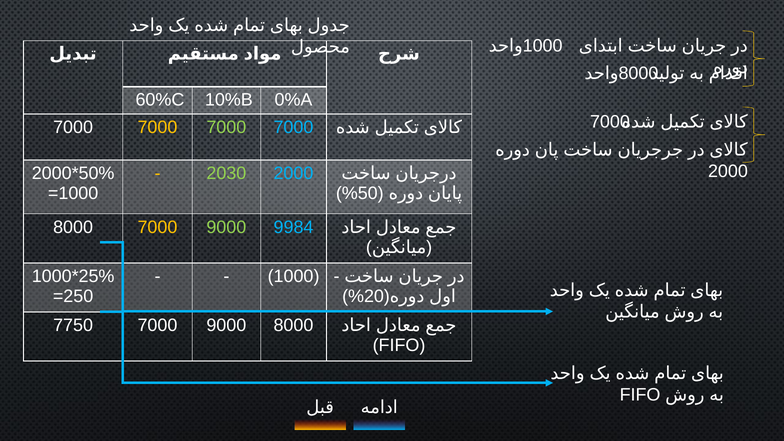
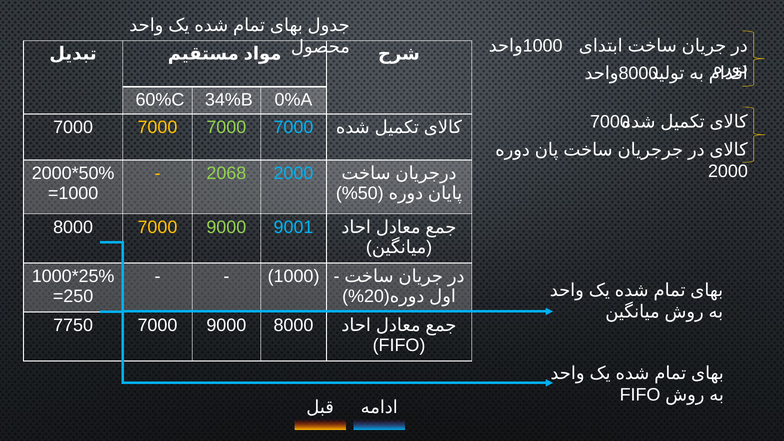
10%B: 10%B -> 34%B (229, 100)
2030: 2030 -> 2068 (226, 173)
9984: 9984 -> 9001 (294, 227)
